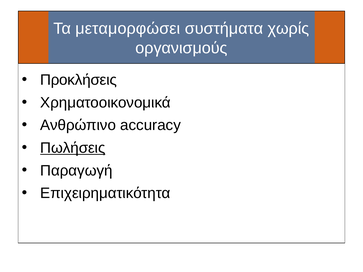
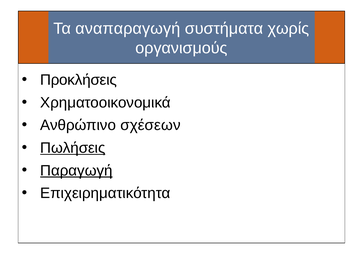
μεταμορφώσει: μεταμορφώσει -> αναπαραγωγή (128, 29)
accuracy: accuracy -> σχέσεων (150, 125)
Παραγωγή underline: none -> present (76, 171)
